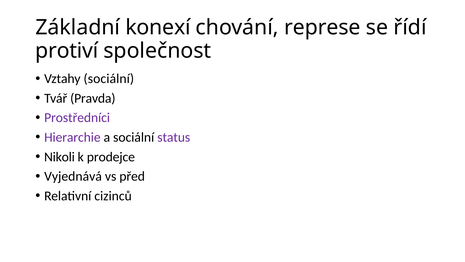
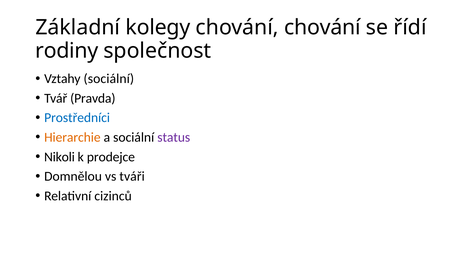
konexí: konexí -> kolegy (158, 28)
chování represe: represe -> chování (322, 28)
protiví: protiví -> rodiny (67, 51)
Prostředníci colour: purple -> blue (77, 118)
Hierarchie colour: purple -> orange (72, 137)
Vyjednává: Vyjednává -> Domnělou (73, 176)
před: před -> tváři (132, 176)
